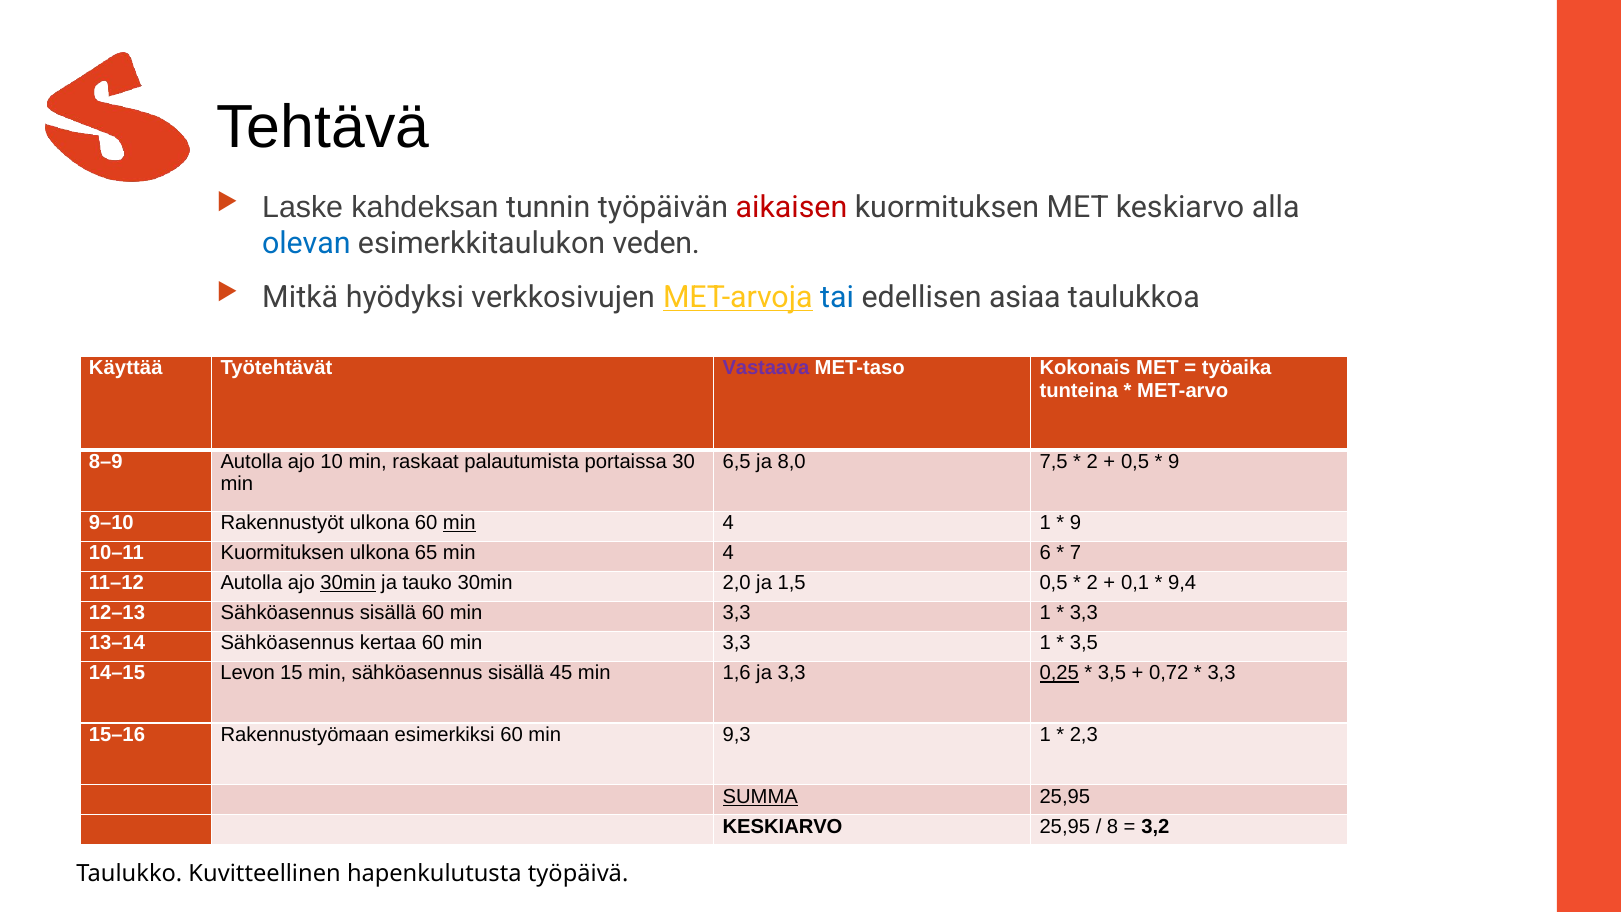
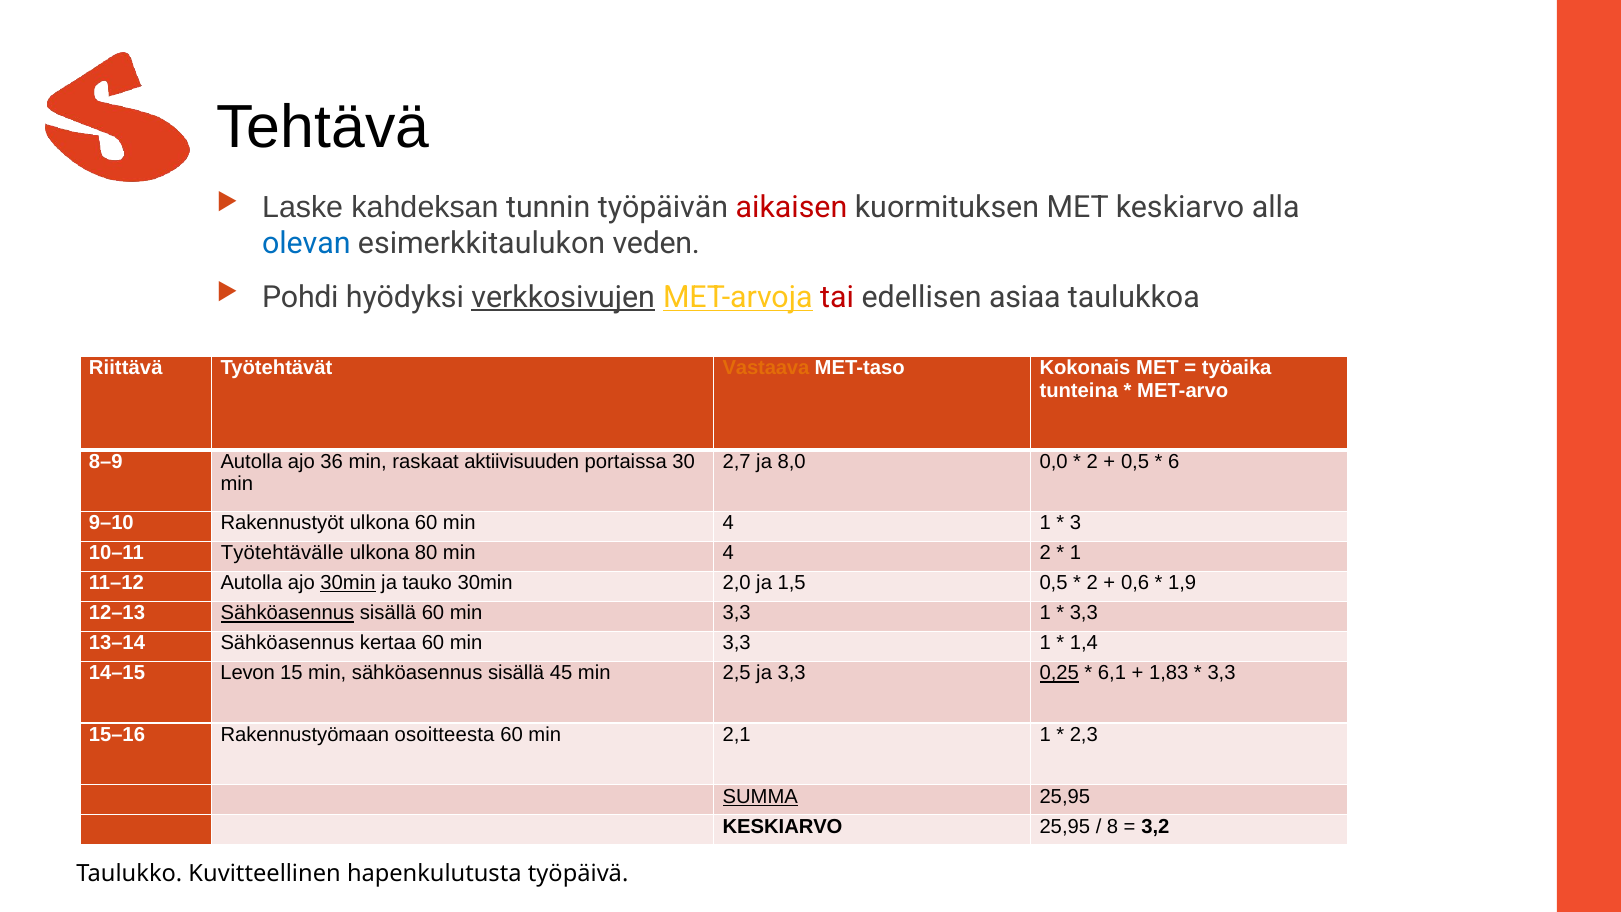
Mitkä: Mitkä -> Pohdi (300, 297)
verkkosivujen underline: none -> present (563, 297)
tai colour: blue -> red (837, 297)
Käyttää: Käyttää -> Riittävä (126, 368)
Vastaava colour: purple -> orange (766, 368)
10: 10 -> 36 (332, 461)
palautumista: palautumista -> aktiivisuuden (522, 461)
6,5: 6,5 -> 2,7 (737, 461)
7,5: 7,5 -> 0,0 (1054, 461)
9: 9 -> 6 (1174, 461)
min underline: present -> none (459, 523)
9: 9 -> 3 (1075, 523)
10–11 Kuormituksen: Kuormituksen -> Työtehtävälle (282, 553)
65: 65 -> 80 (426, 553)
4 6: 6 -> 2 (1045, 553)
7: 7 -> 1 (1075, 553)
0,1: 0,1 -> 0,6 (1135, 583)
9,4: 9,4 -> 1,9 (1182, 583)
Sähköasennus underline: none -> present (287, 613)
3,5: 3,5 -> 1,4 (1084, 643)
1,6: 1,6 -> 2,5 (737, 673)
3,5: 3,5 -> 6,1 (1112, 673)
0,72: 0,72 -> 1,83 (1169, 673)
esimerkiksi: esimerkiksi -> osoitteesta (445, 735)
9,3: 9,3 -> 2,1 (737, 735)
